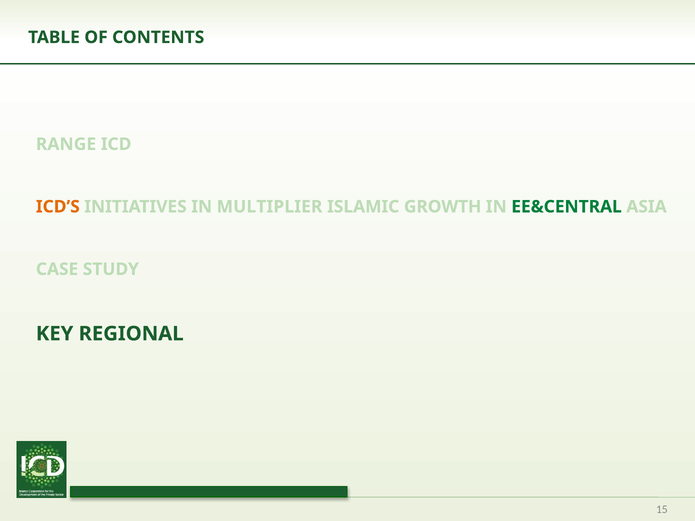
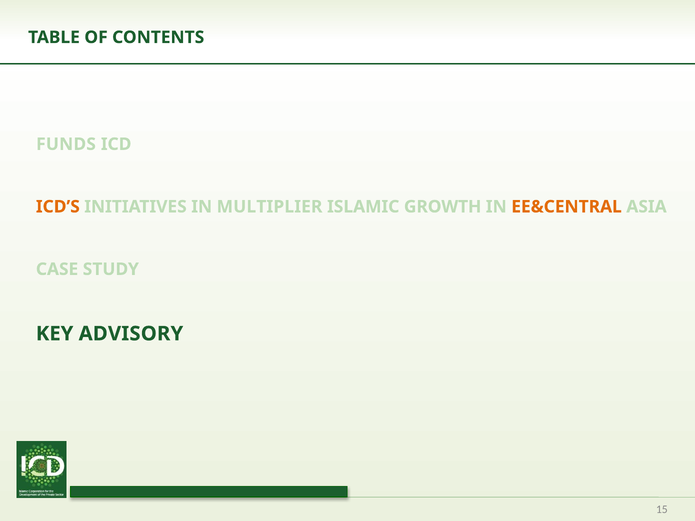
RANGE: RANGE -> FUNDS (66, 144)
EE&CENTRAL colour: green -> orange (567, 207)
REGIONAL: REGIONAL -> ADVISORY (131, 334)
